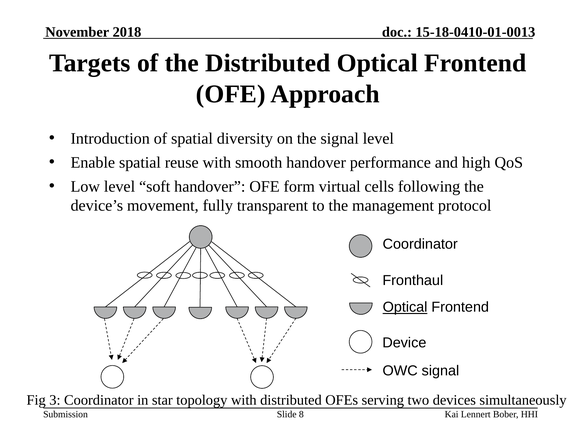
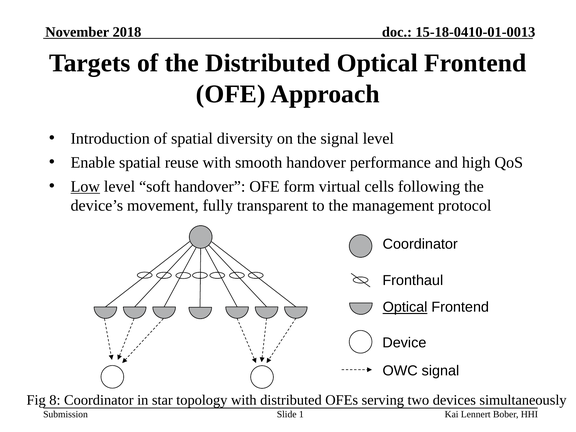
Low underline: none -> present (85, 186)
3: 3 -> 8 (55, 400)
8: 8 -> 1 (301, 414)
